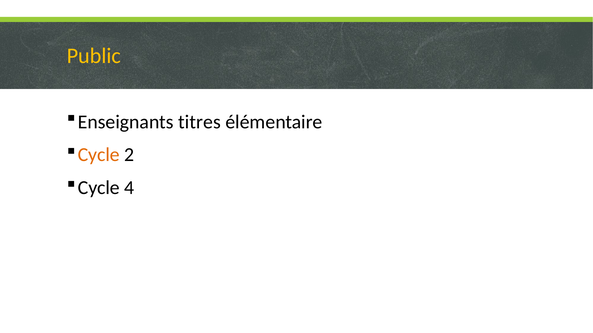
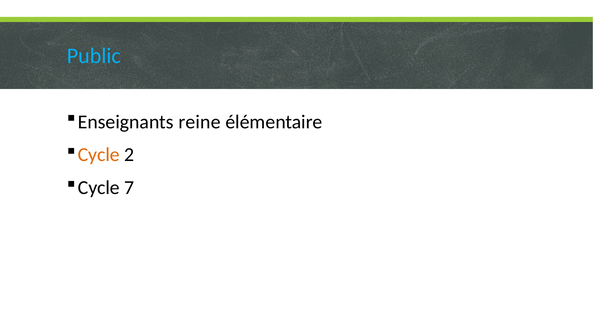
Public colour: yellow -> light blue (94, 56)
titres: titres -> reine (199, 122)
4: 4 -> 7 (129, 188)
